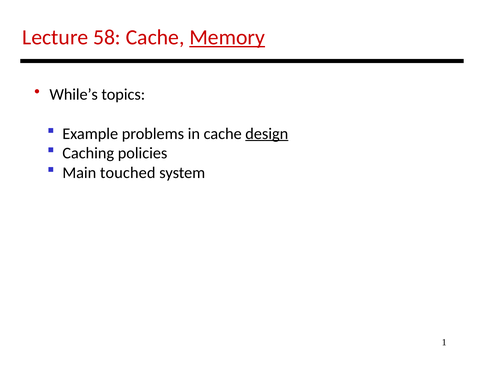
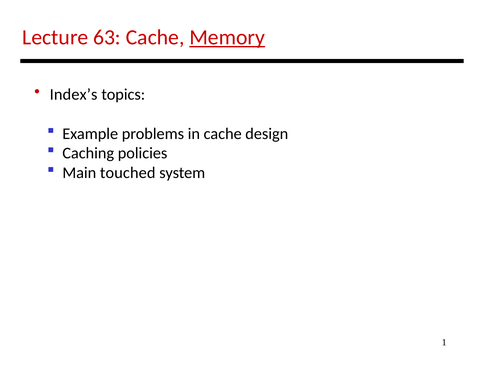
58: 58 -> 63 (107, 37)
While’s: While’s -> Index’s (74, 95)
design underline: present -> none (267, 134)
